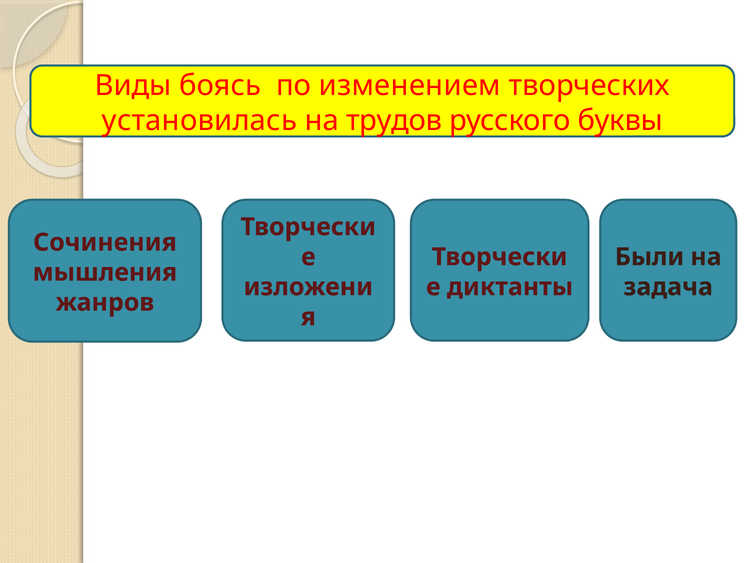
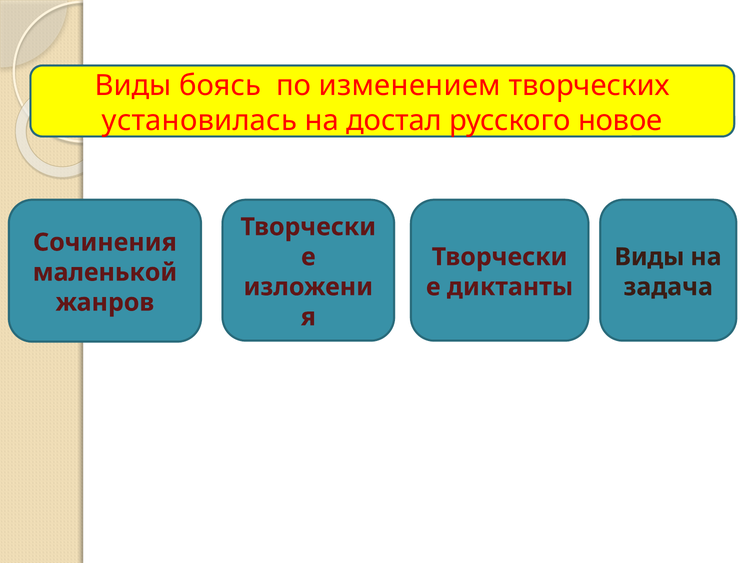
трудов: трудов -> достал (394, 121)
буквы: буквы -> новое (620, 121)
Были: Были -> Виды (649, 257)
мышления: мышления -> маленькой (105, 273)
